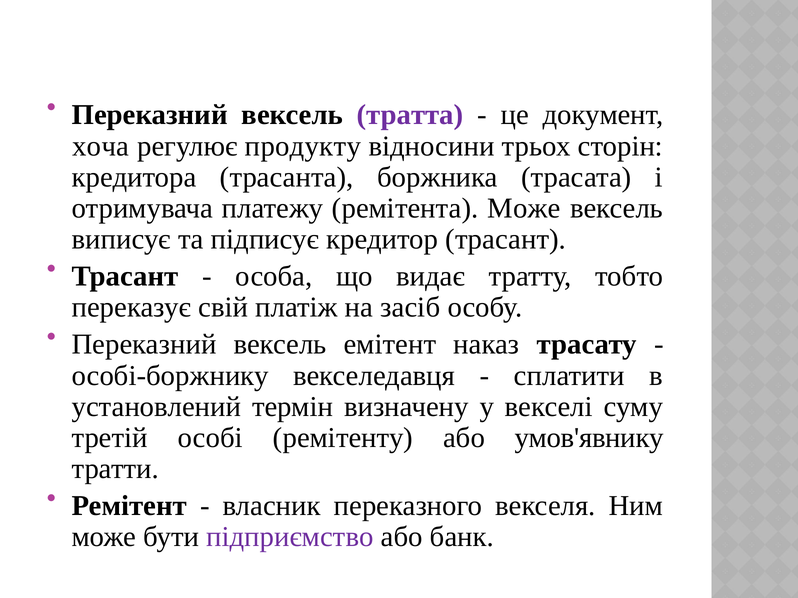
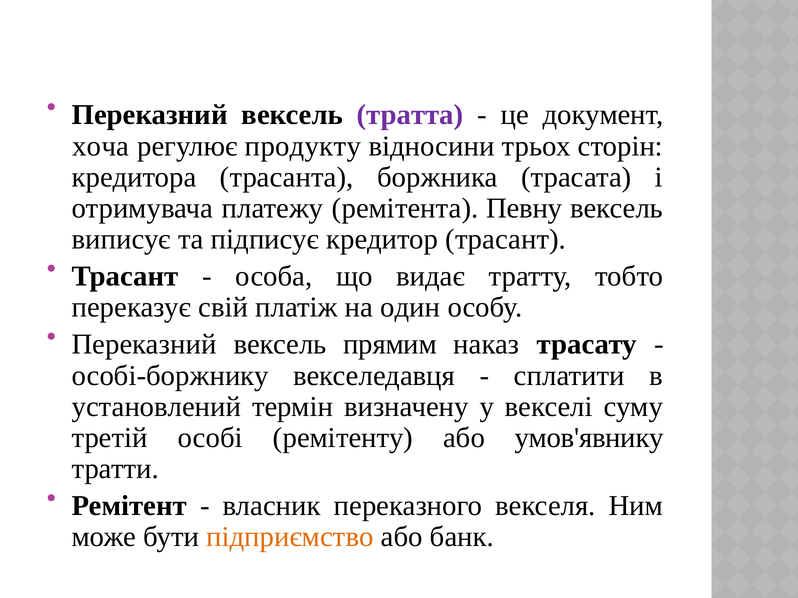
ремітента Може: Може -> Певну (524, 208)
засіб: засіб -> один (410, 308)
емітент: емітент -> прямим (390, 345)
підприємство colour: purple -> orange (290, 537)
